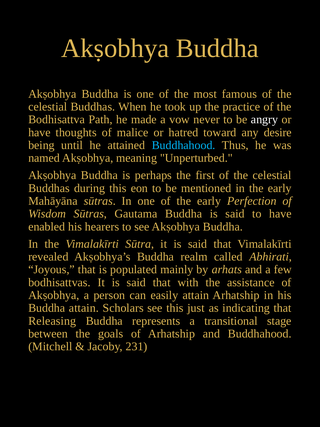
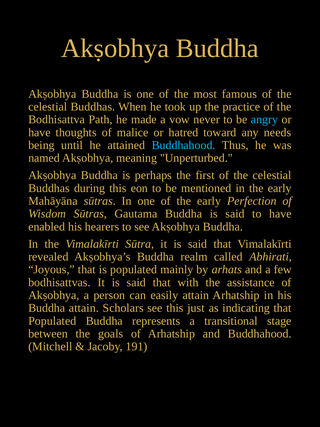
angry colour: white -> light blue (265, 119)
desire: desire -> needs (278, 132)
Releasing: Releasing -> Populated (52, 321)
231: 231 -> 191 (137, 346)
